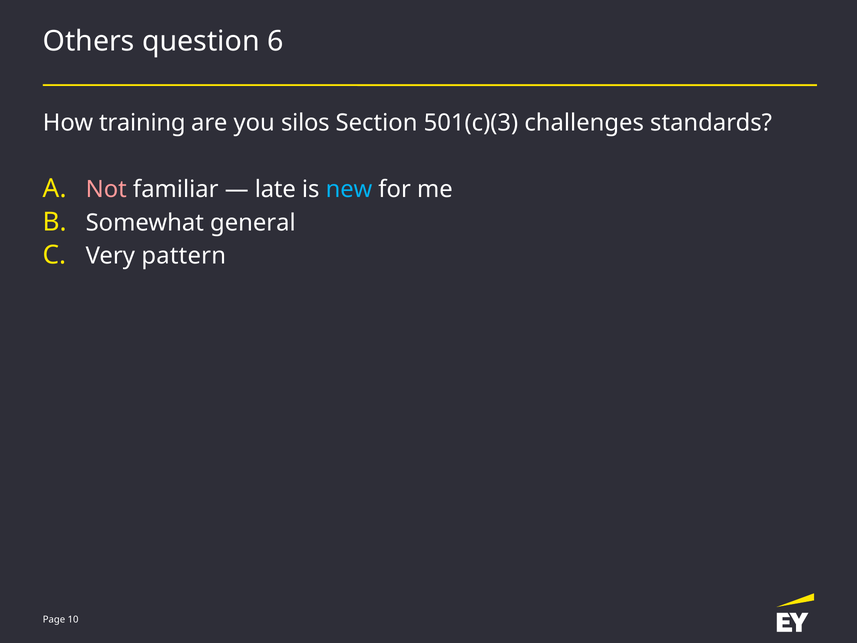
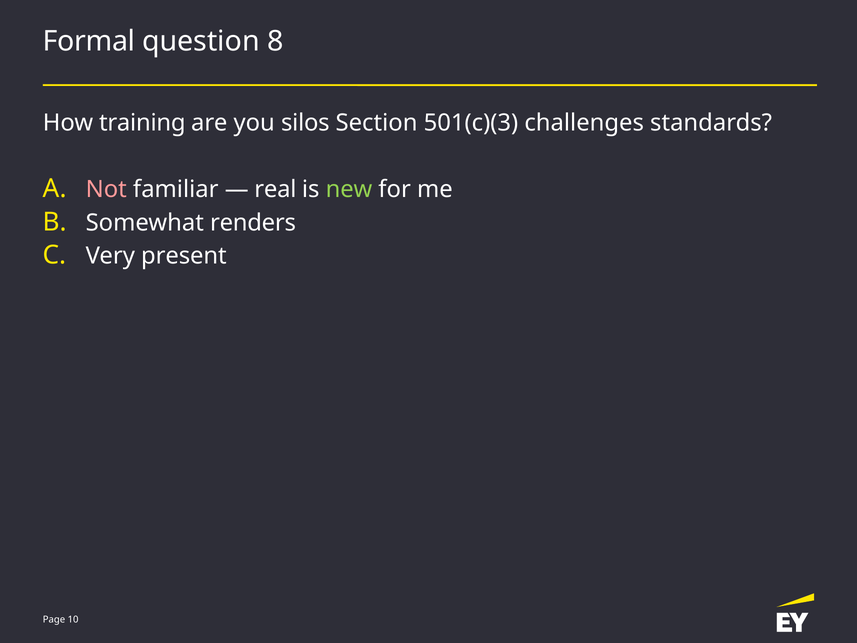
Others: Others -> Formal (89, 41)
6: 6 -> 8 (275, 41)
late: late -> real (275, 189)
new colour: light blue -> light green (349, 189)
general: general -> renders (253, 223)
pattern: pattern -> present (184, 256)
